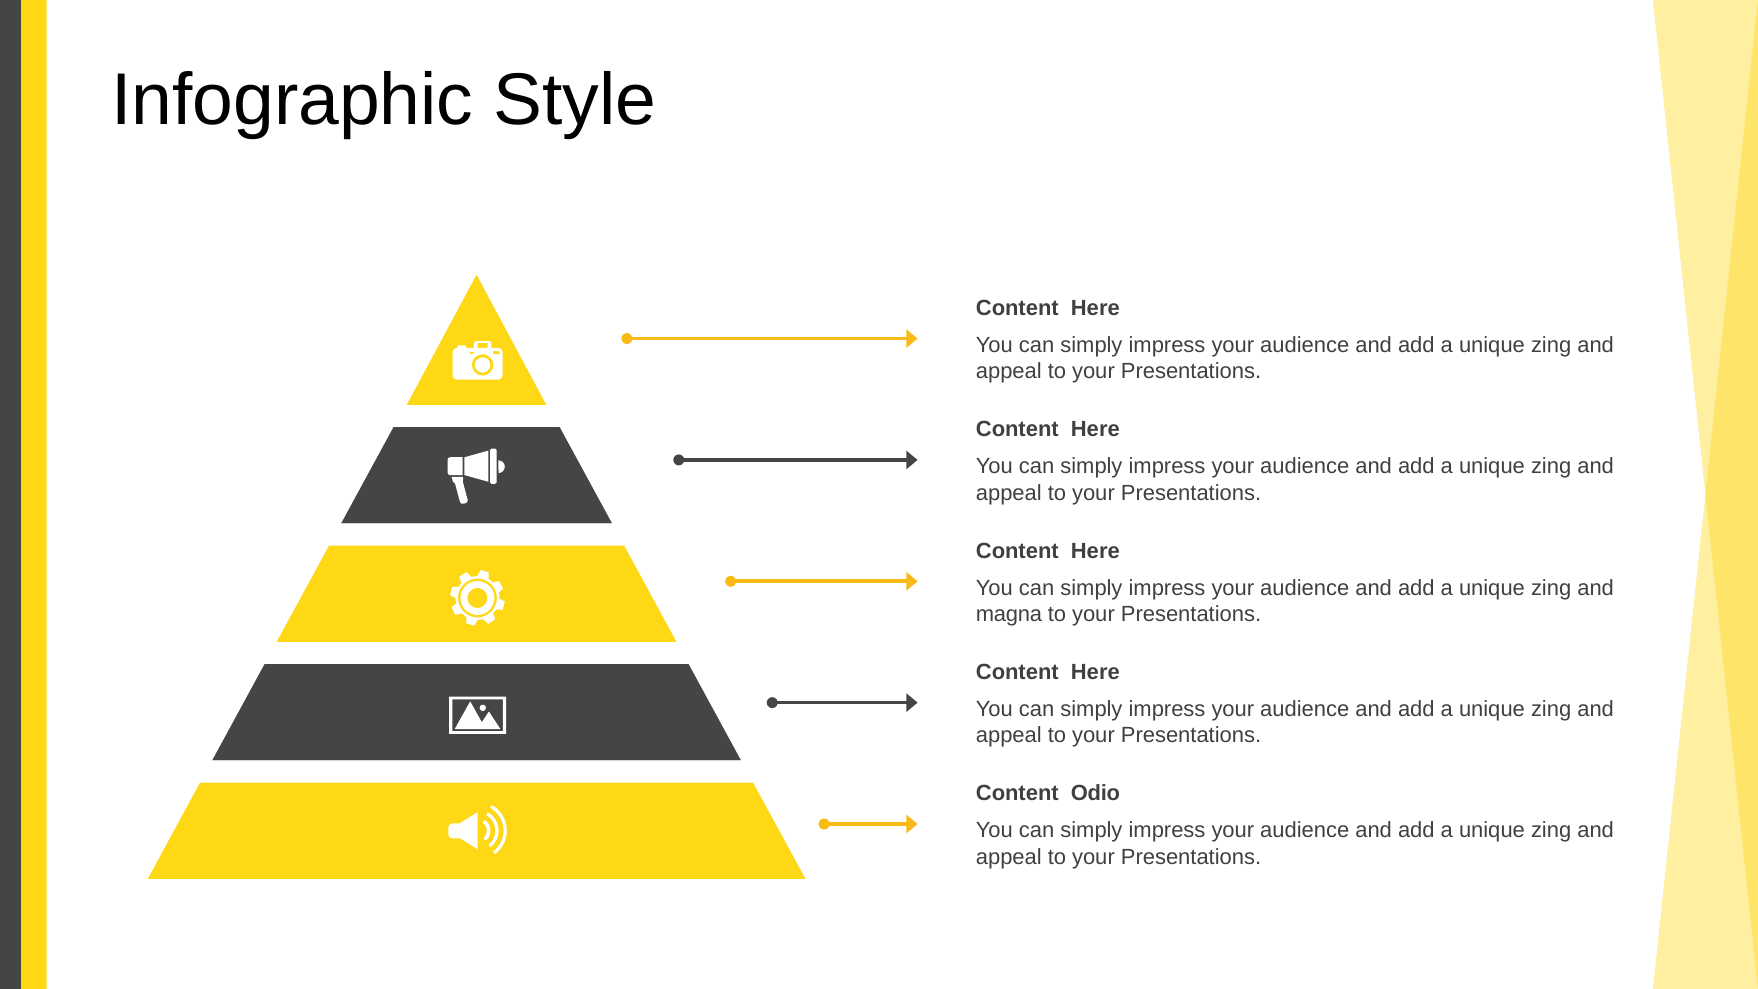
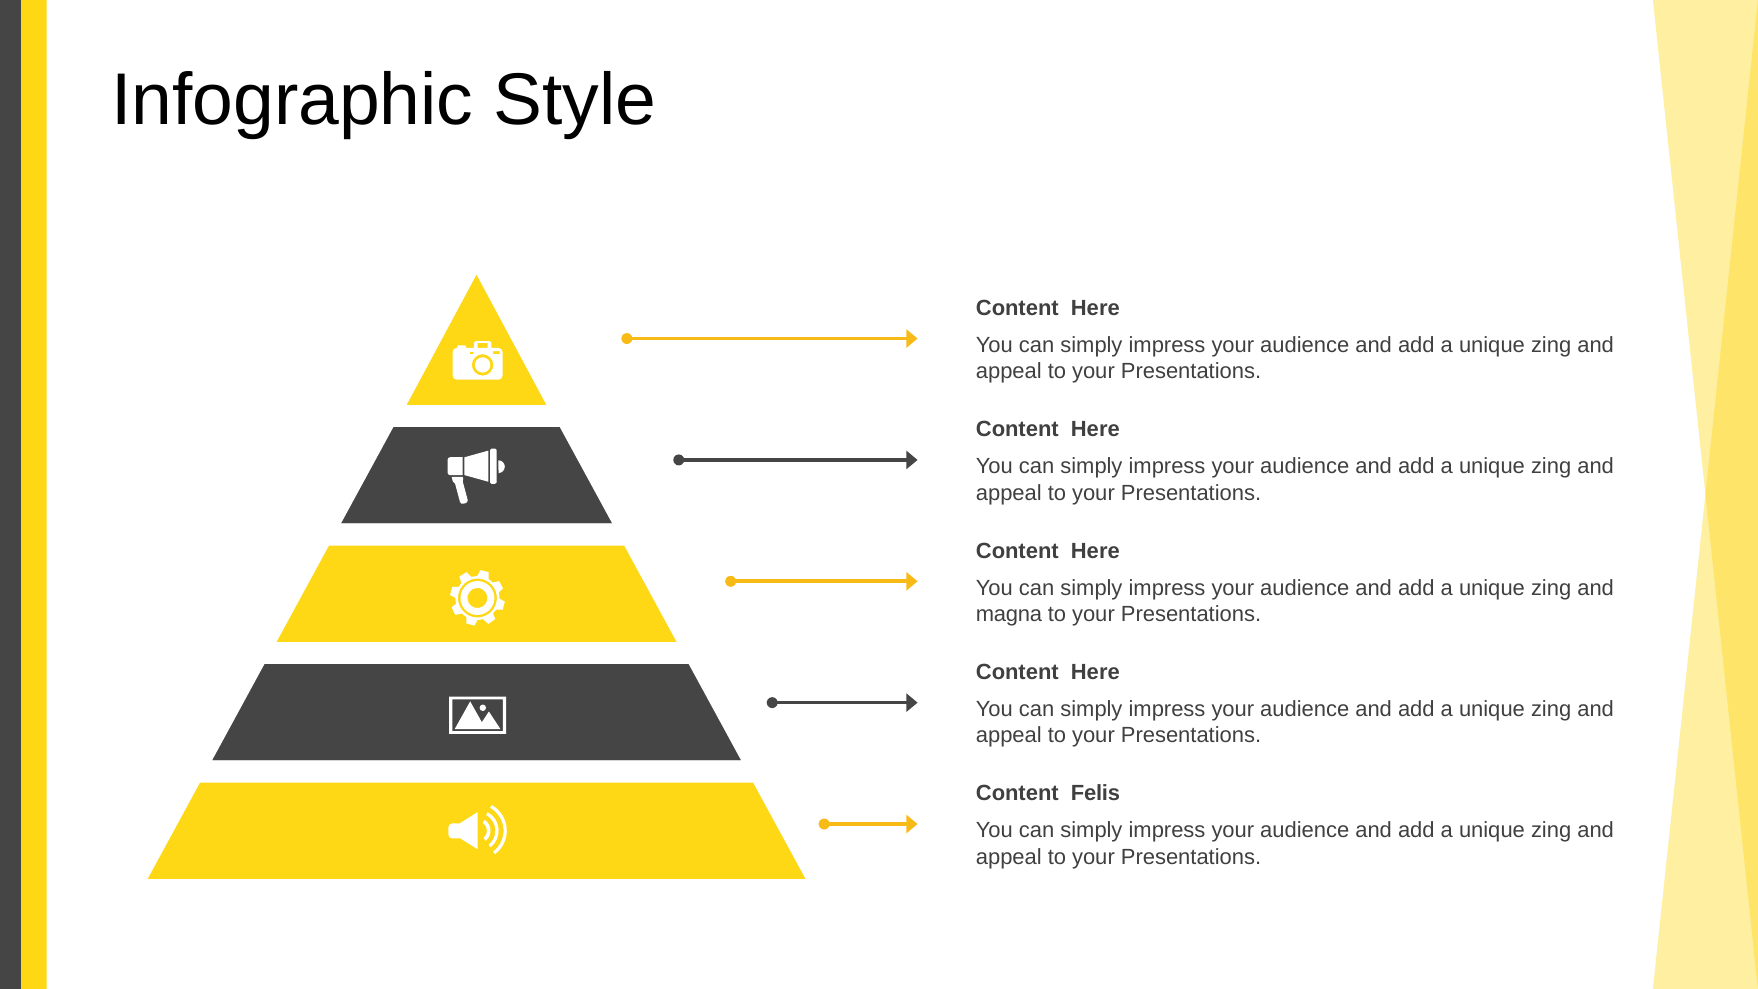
Odio: Odio -> Felis (1095, 794)
